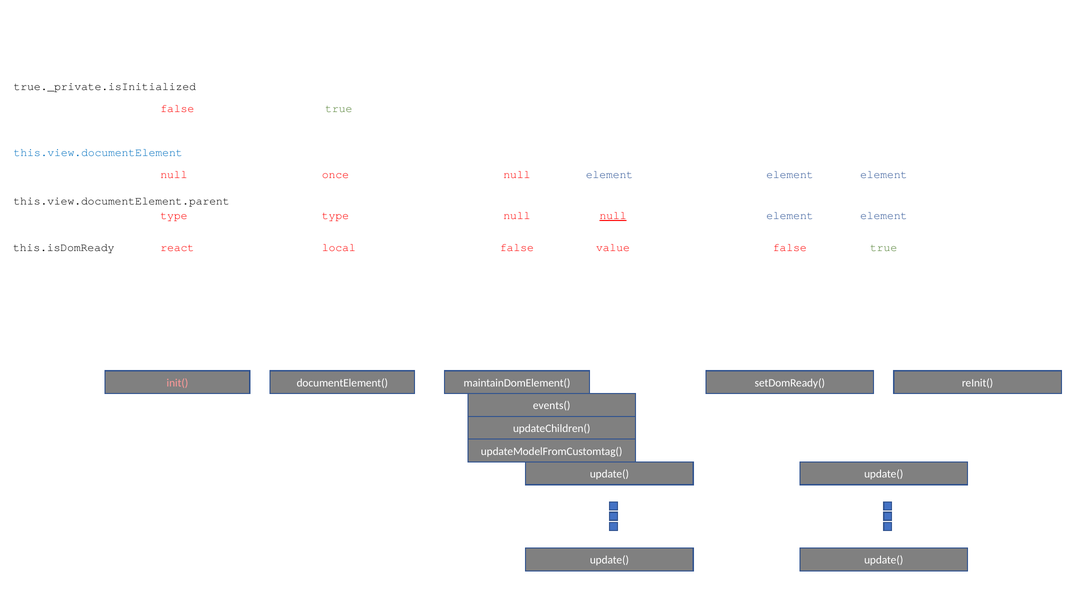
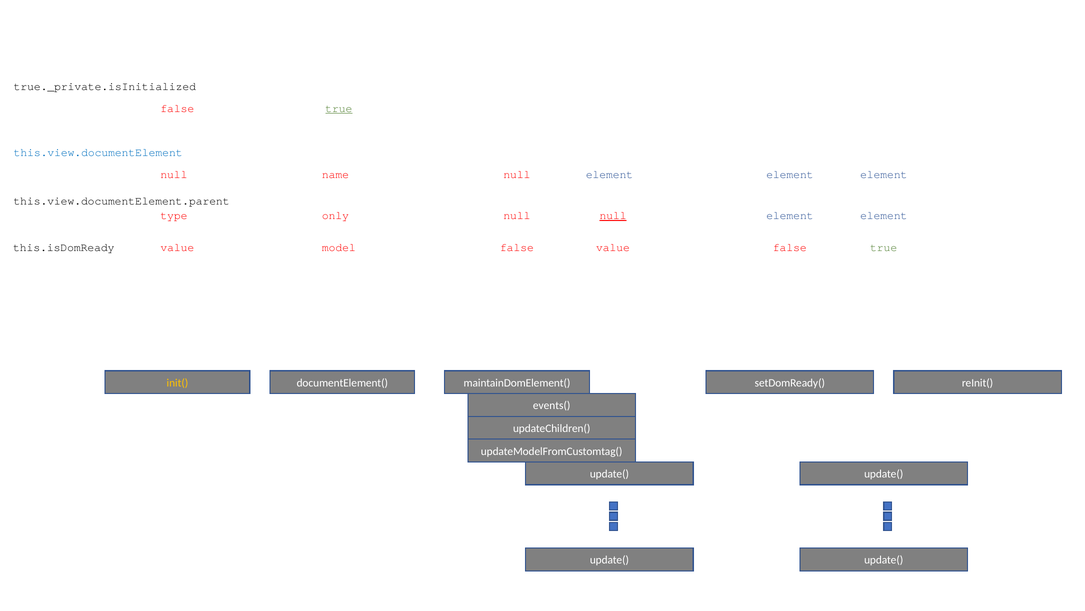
true underline: none -> present (339, 108)
once: once -> name (335, 174)
type: type -> only (335, 215)
this.isDomReady react: react -> value (177, 247)
local: local -> model (339, 247)
init( colour: pink -> yellow (177, 382)
